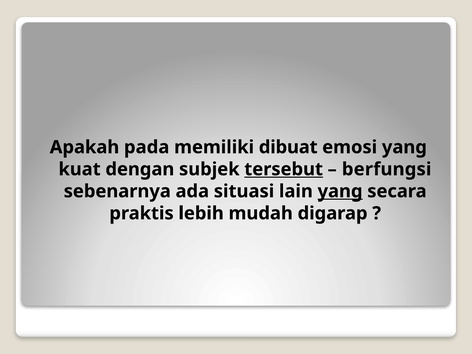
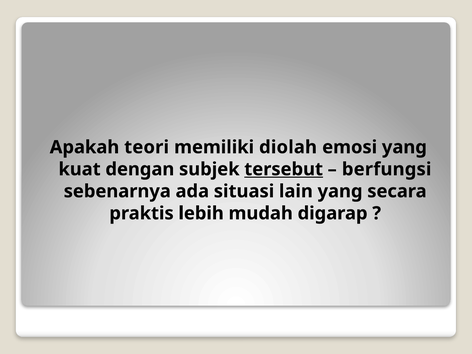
pada: pada -> teori (147, 147)
dibuat: dibuat -> diolah (288, 147)
yang underline: present -> none (340, 191)
